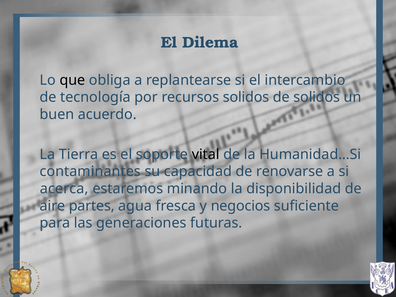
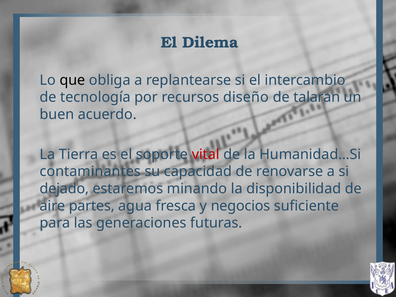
recursos solidos: solidos -> diseño (246, 97)
de solidos: solidos -> talaran (317, 97)
vital colour: black -> red (206, 154)
acerca: acerca -> dejado (64, 189)
